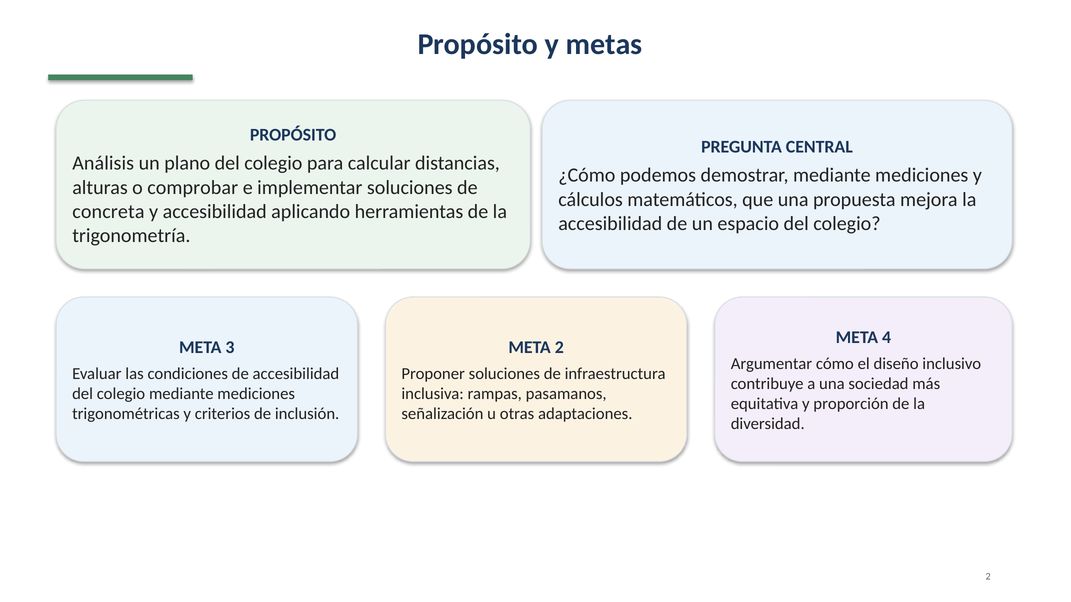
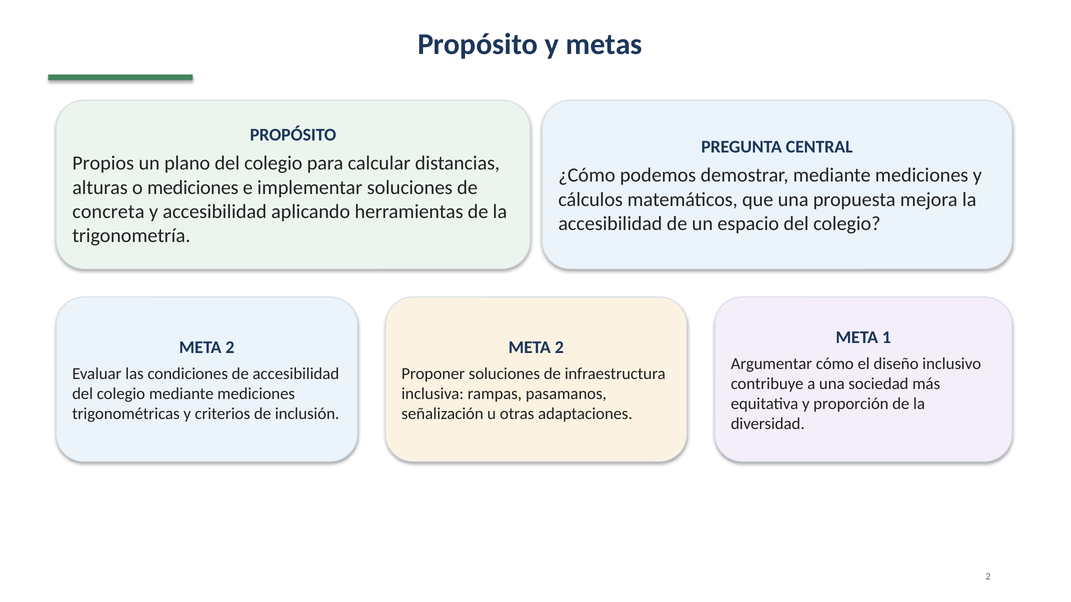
Análisis: Análisis -> Propios (103, 163)
o comprobar: comprobar -> mediciones (193, 188)
4: 4 -> 1 (887, 338)
3: 3 -> 2 (230, 348)
